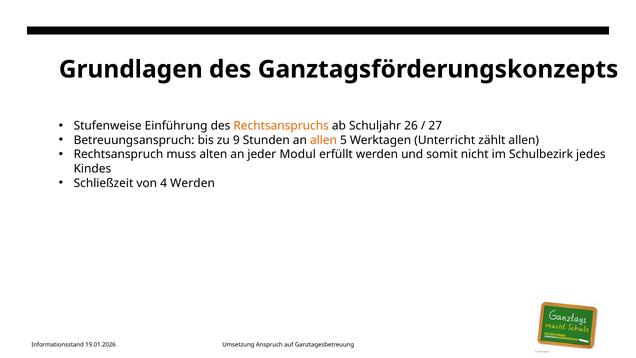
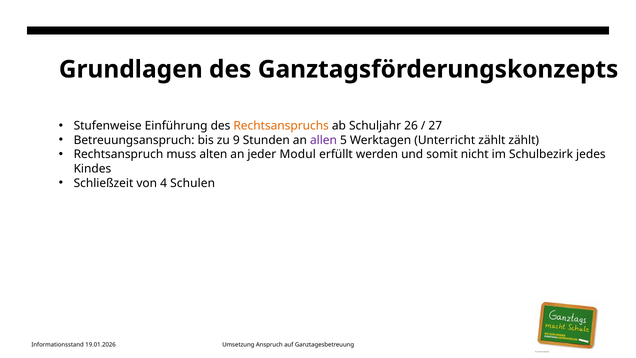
allen colour: orange -> purple (323, 140)
zählt allen: allen -> zählt (524, 140)
4 Werden: Werden -> Schulen (193, 183)
